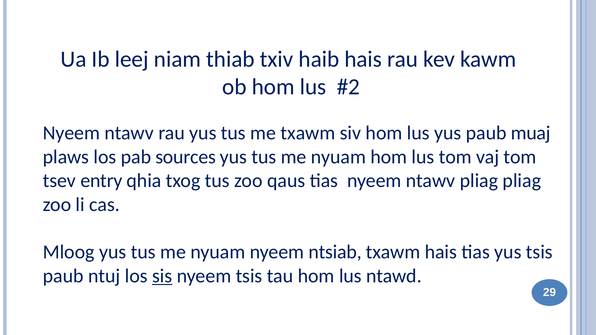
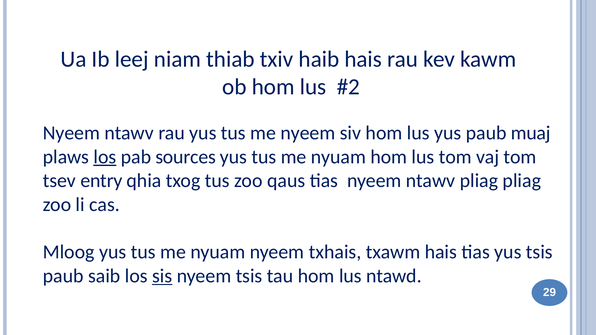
me txawm: txawm -> nyeem (308, 133)
los underline: none -> present (105, 157)
ntsiab: ntsiab -> txhais (335, 252)
ntuj: ntuj -> saib (104, 276)
